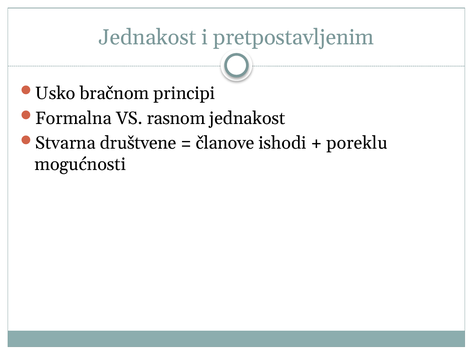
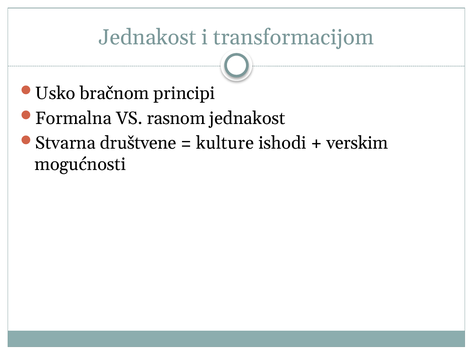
pretpostavljenim: pretpostavljenim -> transformacijom (294, 37)
članove: članove -> kulture (225, 143)
poreklu: poreklu -> verskim (357, 143)
